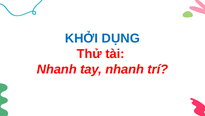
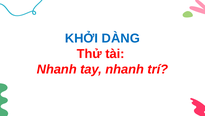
DỤNG: DỤNG -> DÀNG (121, 38)
